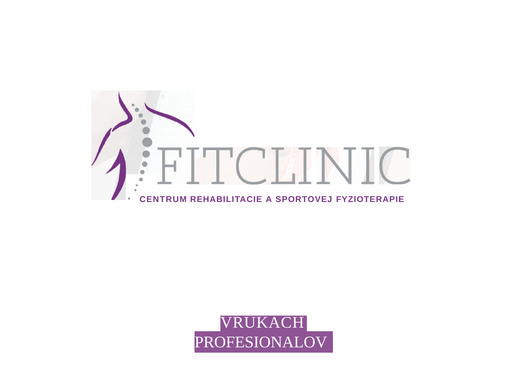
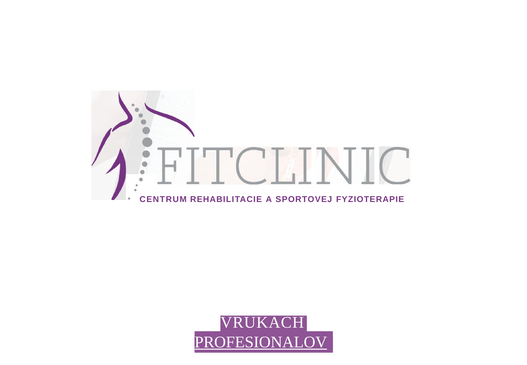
PROFESIONALOV underline: none -> present (261, 342)
